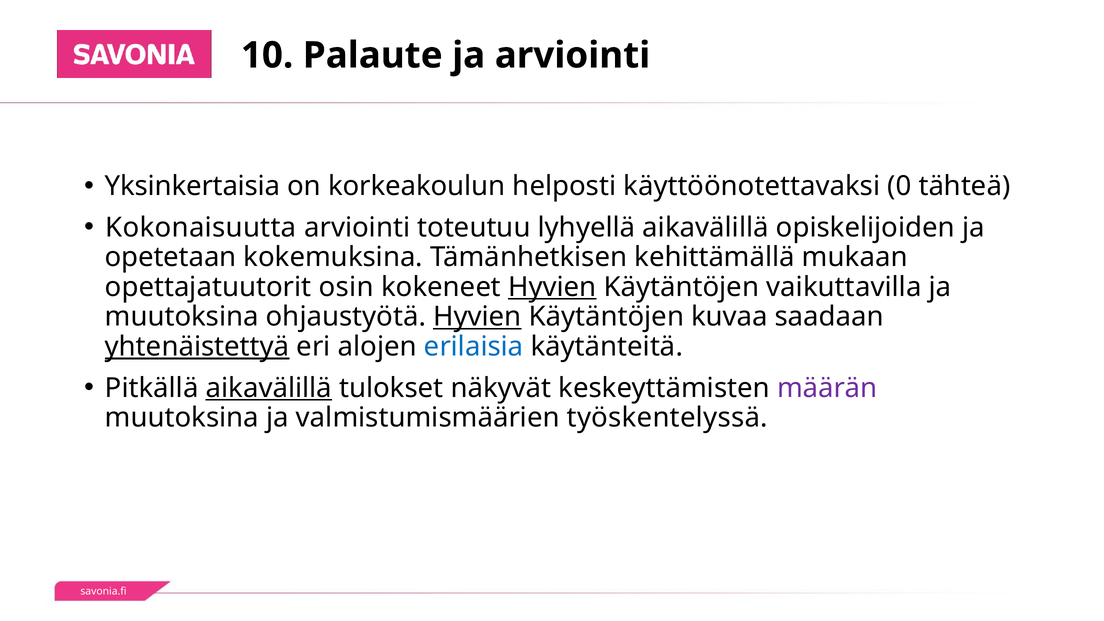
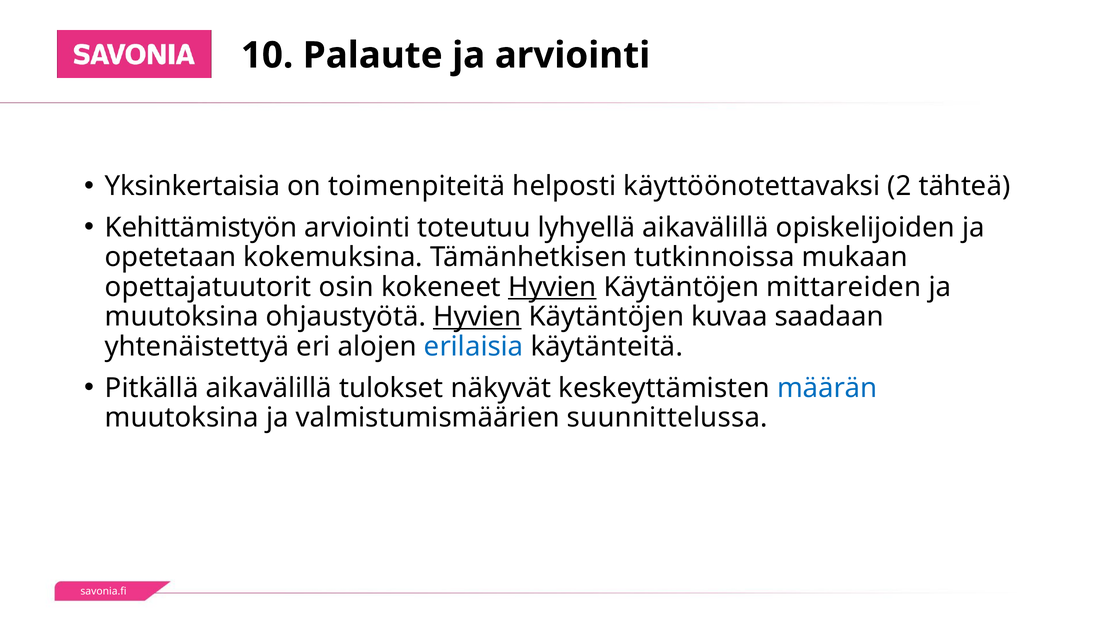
korkeakoulun: korkeakoulun -> toimenpiteitä (417, 186)
0: 0 -> 2 (899, 186)
Kokonaisuutta: Kokonaisuutta -> Kehittämistyön (201, 227)
kehittämällä: kehittämällä -> tutkinnoissa (715, 257)
vaikuttavilla: vaikuttavilla -> mittareiden (844, 287)
yhtenäistettyä underline: present -> none (197, 347)
aikavälillä underline: present -> none (269, 388)
määrän colour: purple -> blue (827, 388)
työskentelyssä: työskentelyssä -> suunnittelussa (667, 418)
